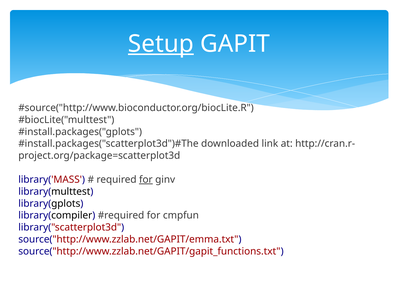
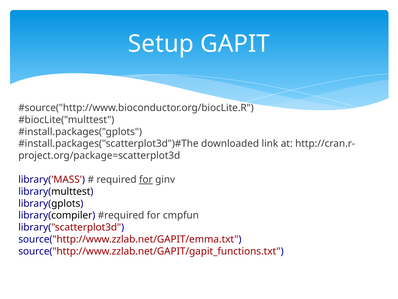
Setup underline: present -> none (161, 44)
